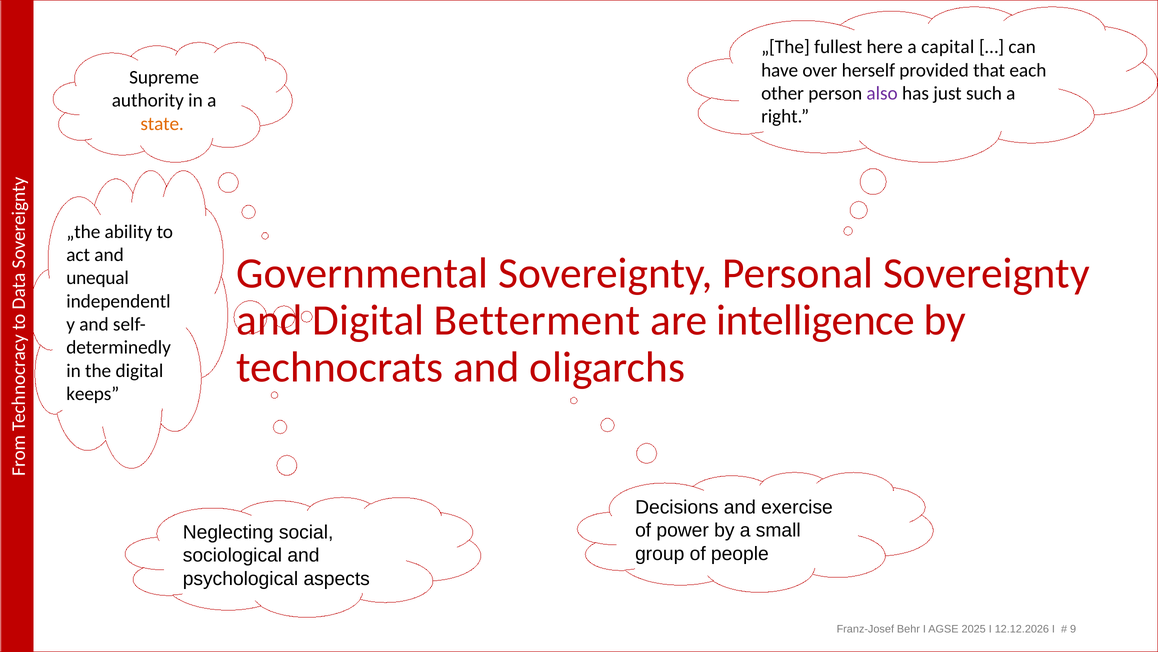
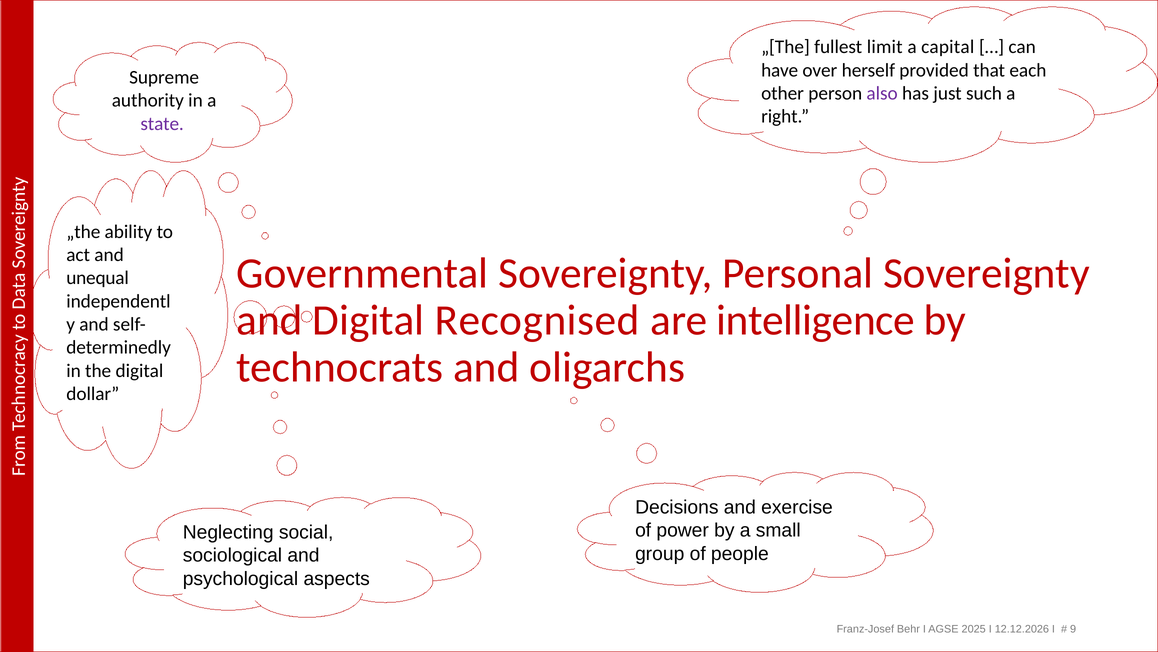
here: here -> limit (885, 47)
state colour: orange -> purple (162, 124)
Betterment: Betterment -> Recognised (537, 320)
keeps: keeps -> dollar (93, 394)
